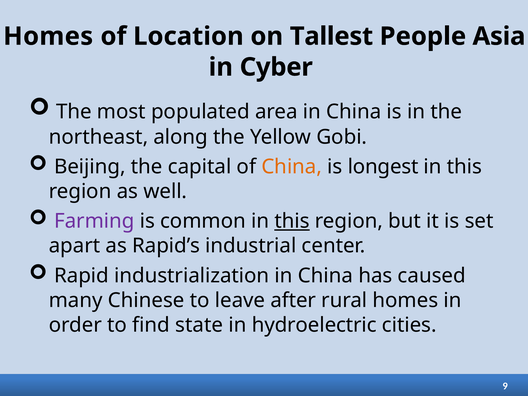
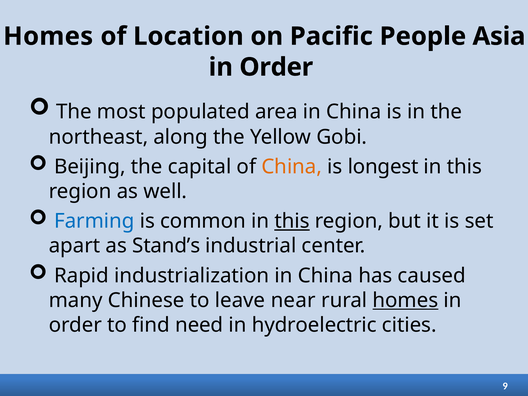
Tallest: Tallest -> Pacific (331, 36)
Cyber: Cyber -> Order (276, 67)
Farming colour: purple -> blue (94, 221)
Rapid’s: Rapid’s -> Stand’s (166, 246)
after: after -> near (293, 300)
homes underline: none -> present (405, 300)
state: state -> need (199, 325)
